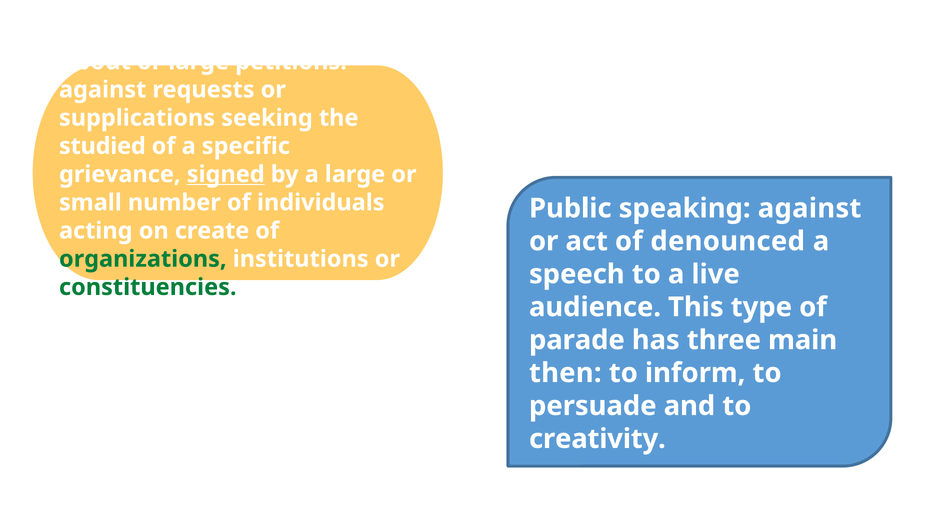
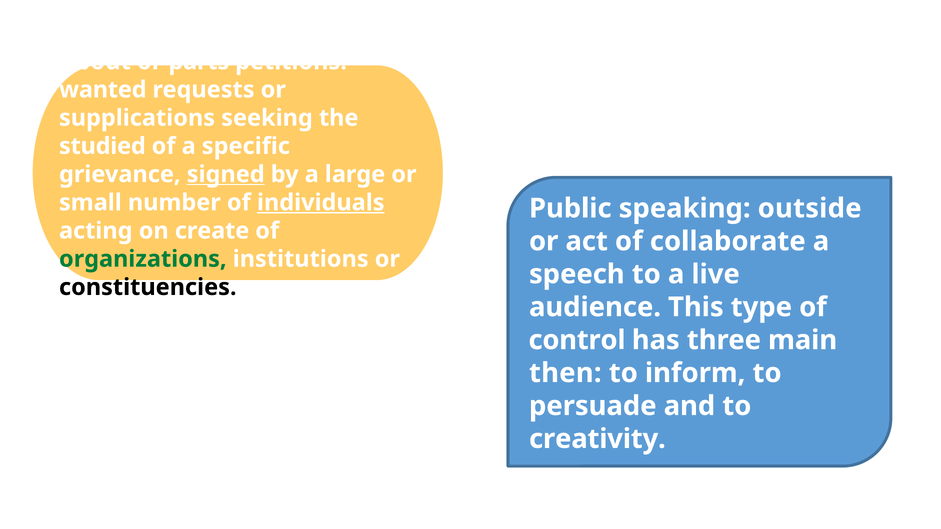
or large: large -> parts (199, 62)
against: against -> wanted (103, 90)
individuals underline: none -> present (321, 203)
speaking against: against -> outside (810, 208)
denounced: denounced -> collaborate (728, 241)
constituencies colour: green -> black (148, 287)
parade: parade -> control (577, 340)
